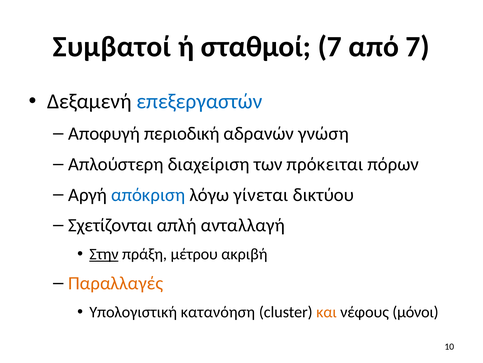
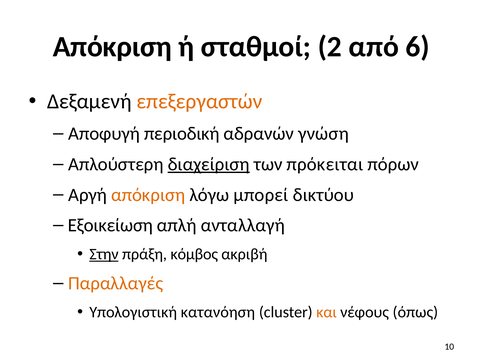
Συμβατοί: Συμβατοί -> Απόκριση (112, 47)
σταθμοί 7: 7 -> 2 (330, 47)
από 7: 7 -> 6 (418, 47)
επεξεργαστών colour: blue -> orange (200, 101)
διαχείριση underline: none -> present (209, 164)
απόκριση colour: blue -> orange (148, 194)
γίνεται: γίνεται -> μπορεί (261, 194)
Σχετίζονται: Σχετίζονται -> Εξοικείωση (110, 225)
μέτρου: μέτρου -> κόμβος (194, 254)
μόνοι: μόνοι -> όπως (415, 312)
